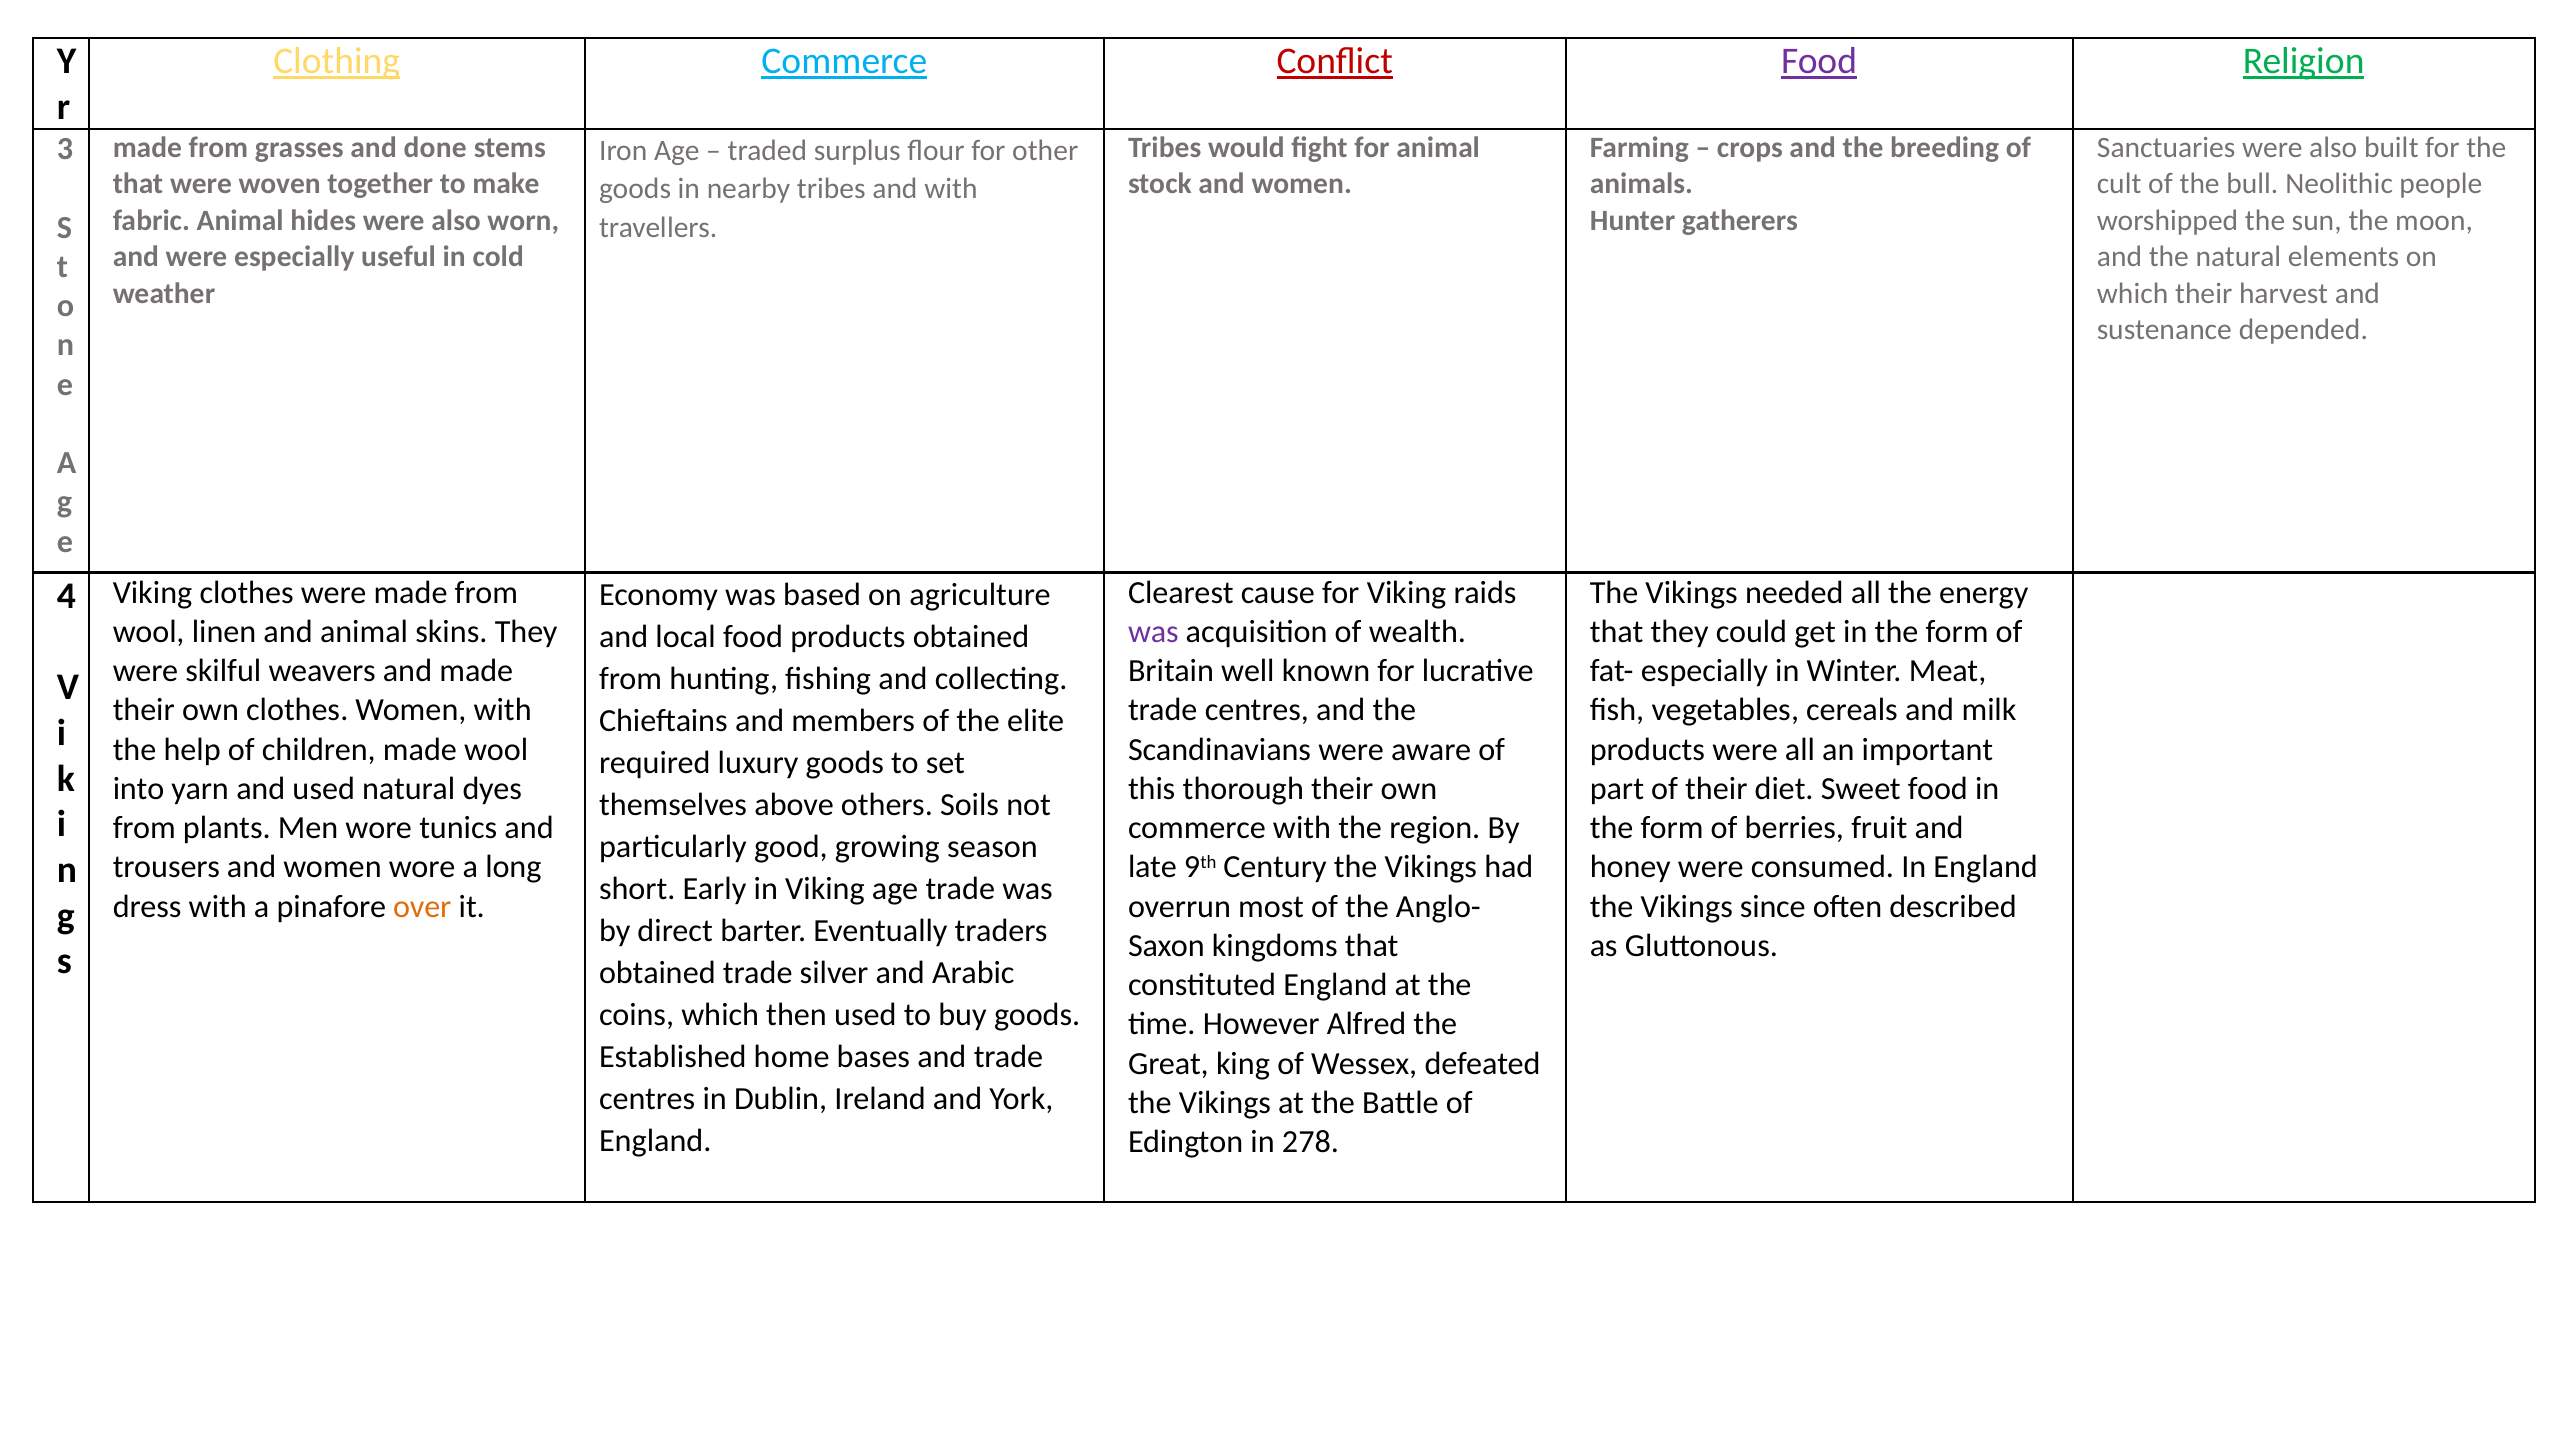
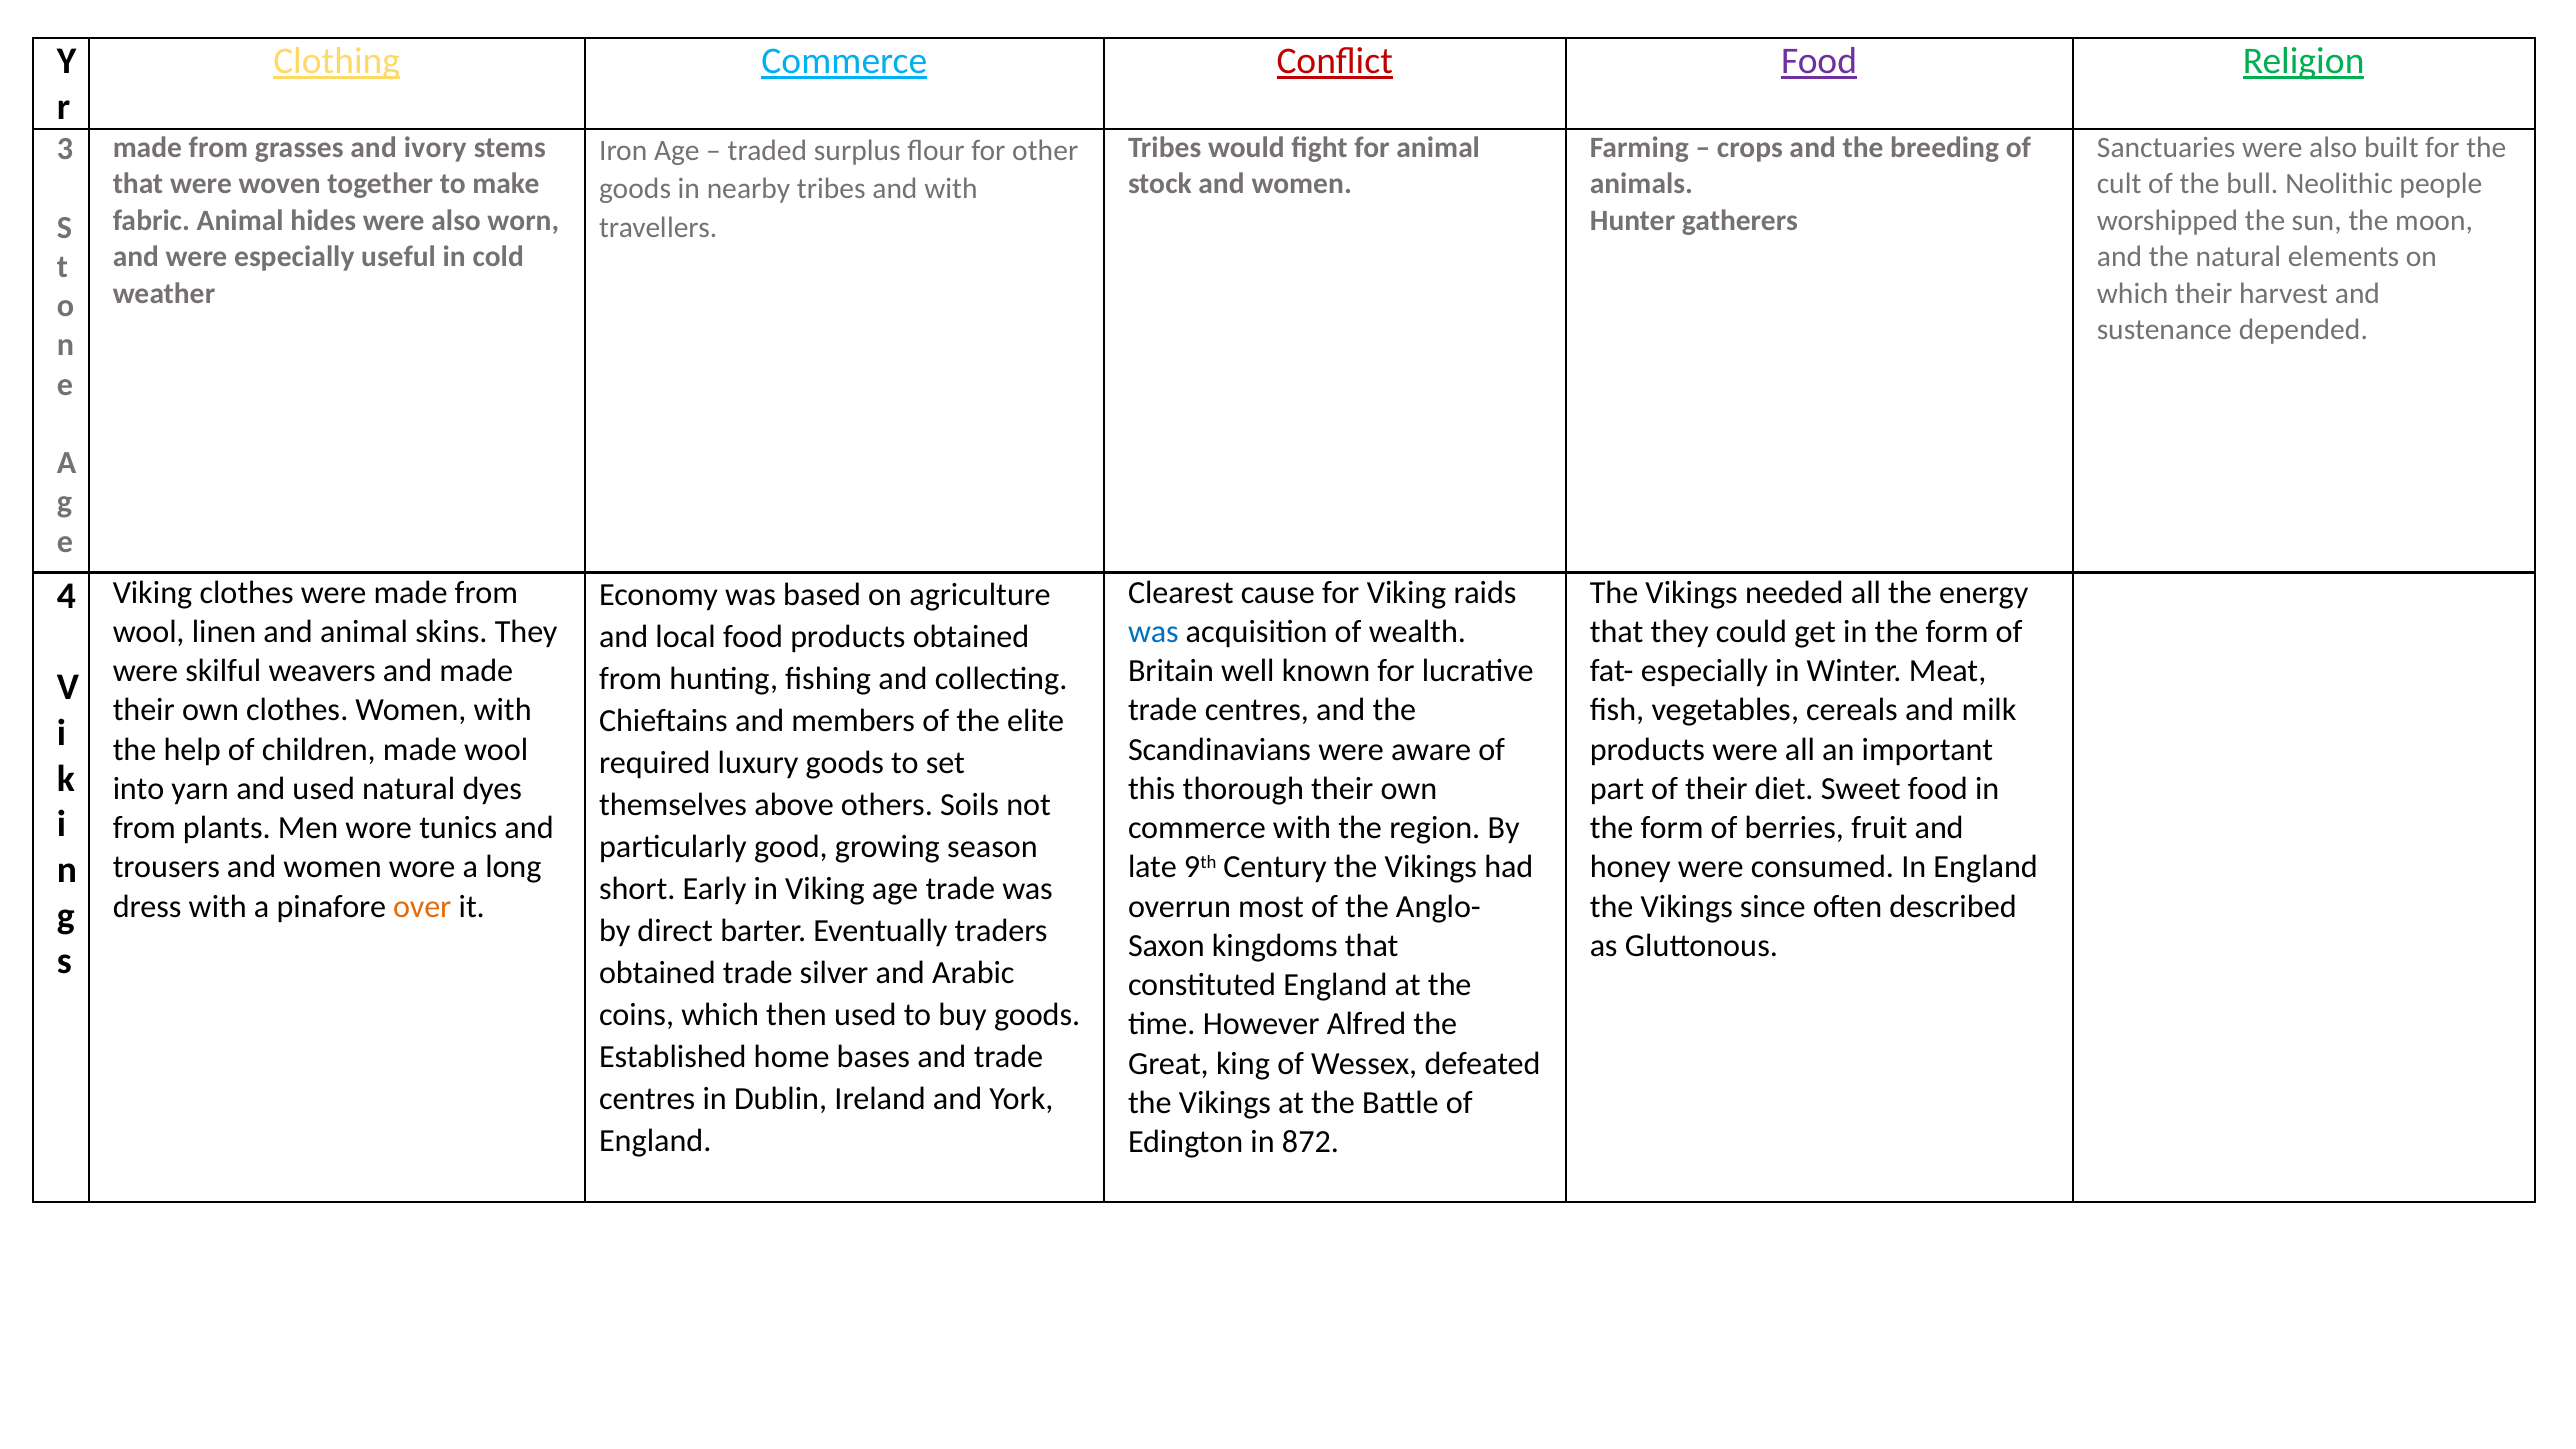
done: done -> ivory (435, 148)
was colour: purple -> blue (1153, 632)
278: 278 -> 872 (1310, 1142)
